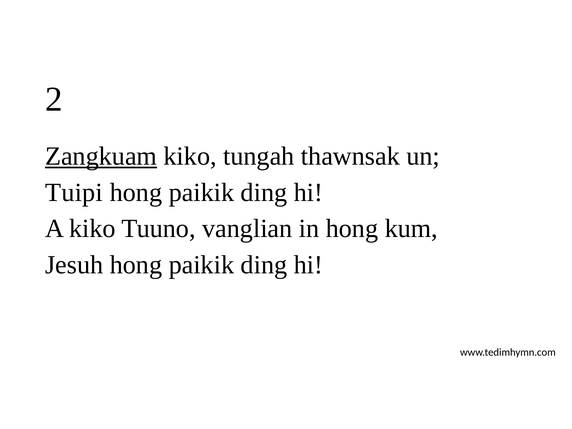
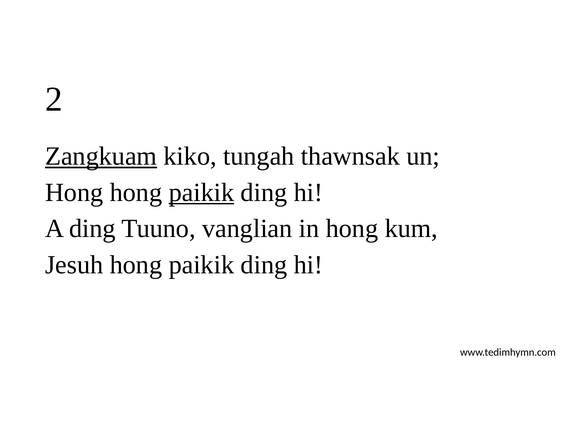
Tuipi: Tuipi -> Hong (74, 192)
paikik underline: none -> present (201, 192)
A kiko: kiko -> ding (92, 229)
